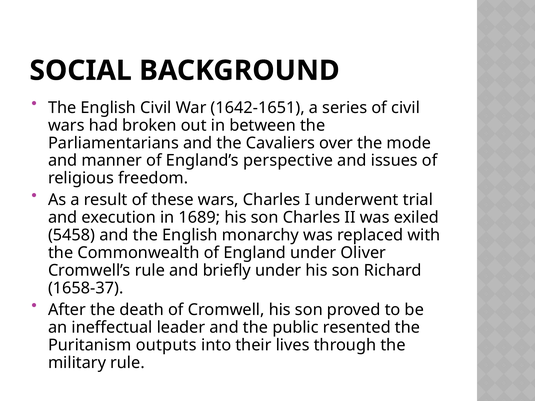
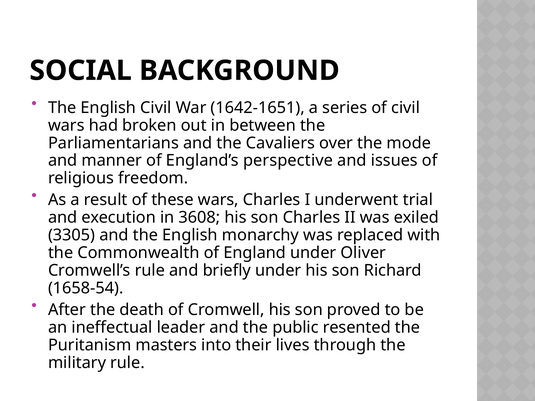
1689: 1689 -> 3608 (199, 218)
5458: 5458 -> 3305 (72, 235)
1658-37: 1658-37 -> 1658-54 (86, 288)
outputs: outputs -> masters (166, 345)
